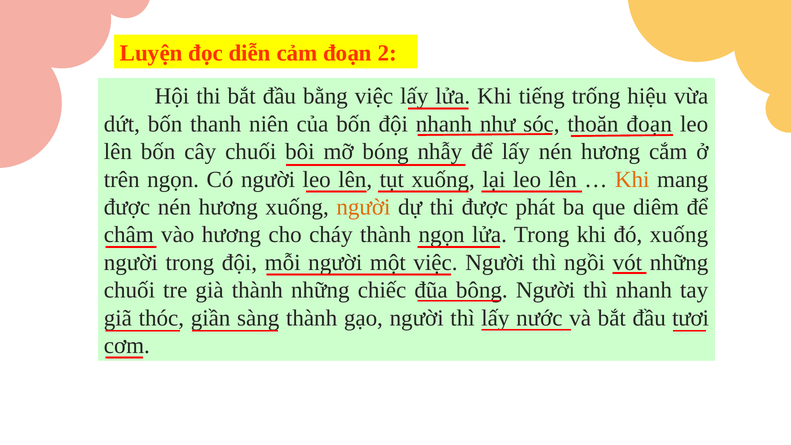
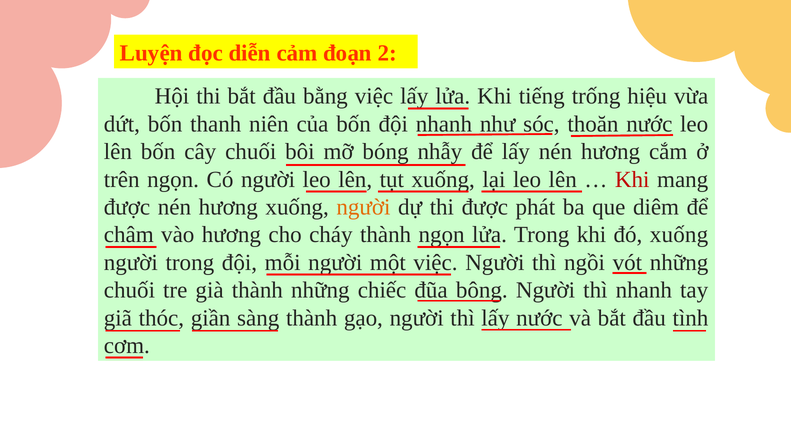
thoăn đoạn: đoạn -> nước (649, 124)
Khi colour: orange -> red (632, 179)
tươi: tươi -> tình (690, 318)
